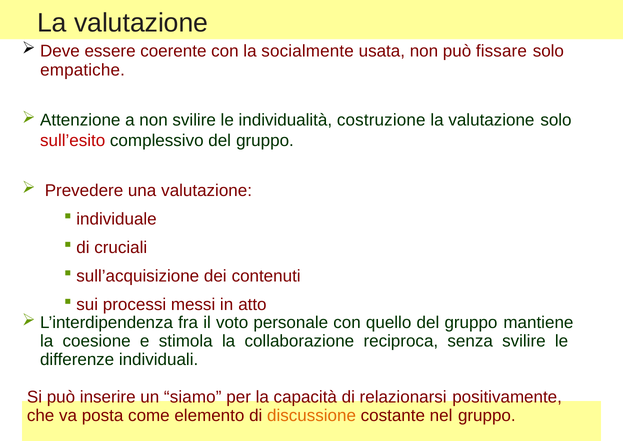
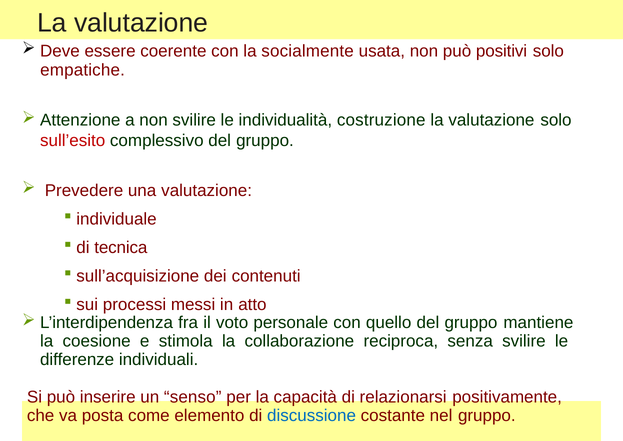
fissare: fissare -> positivi (502, 51)
cruciali: cruciali -> tecnica (121, 247)
siamo: siamo -> senso (193, 397)
discussione colour: orange -> blue (312, 415)
